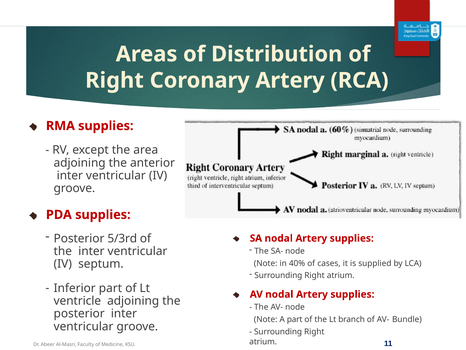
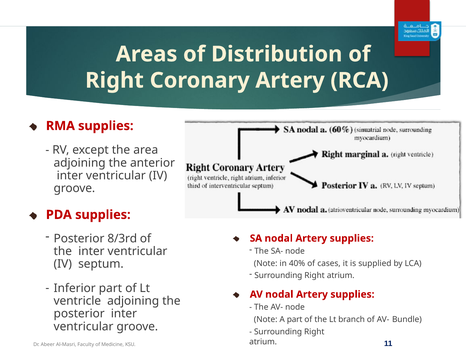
5/3rd: 5/3rd -> 8/3rd (122, 238)
